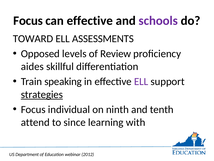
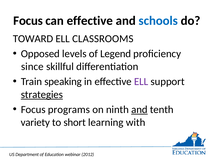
schools colour: purple -> blue (158, 21)
ASSESSMENTS: ASSESSMENTS -> CLASSROOMS (103, 39)
Review: Review -> Legend (116, 54)
aides: aides -> since (32, 66)
individual: individual -> programs (69, 109)
and underline: none -> present (139, 109)
attend: attend -> variety (35, 122)
since: since -> short (75, 122)
